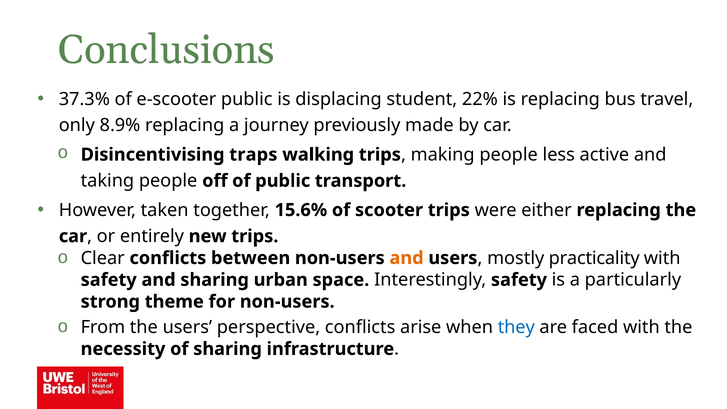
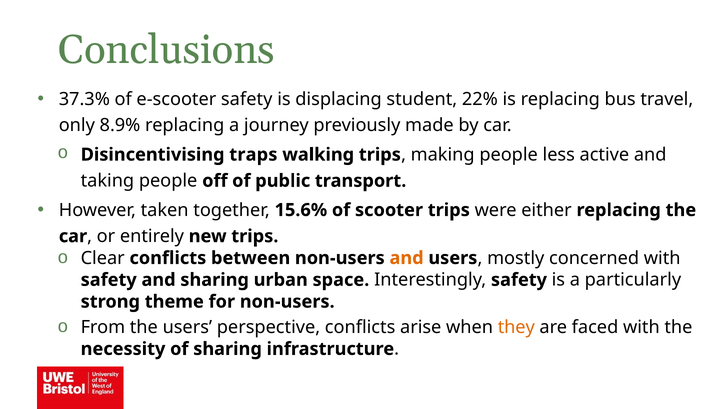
e-scooter public: public -> safety (247, 99)
practicality: practicality -> concerned (594, 258)
they colour: blue -> orange (516, 327)
